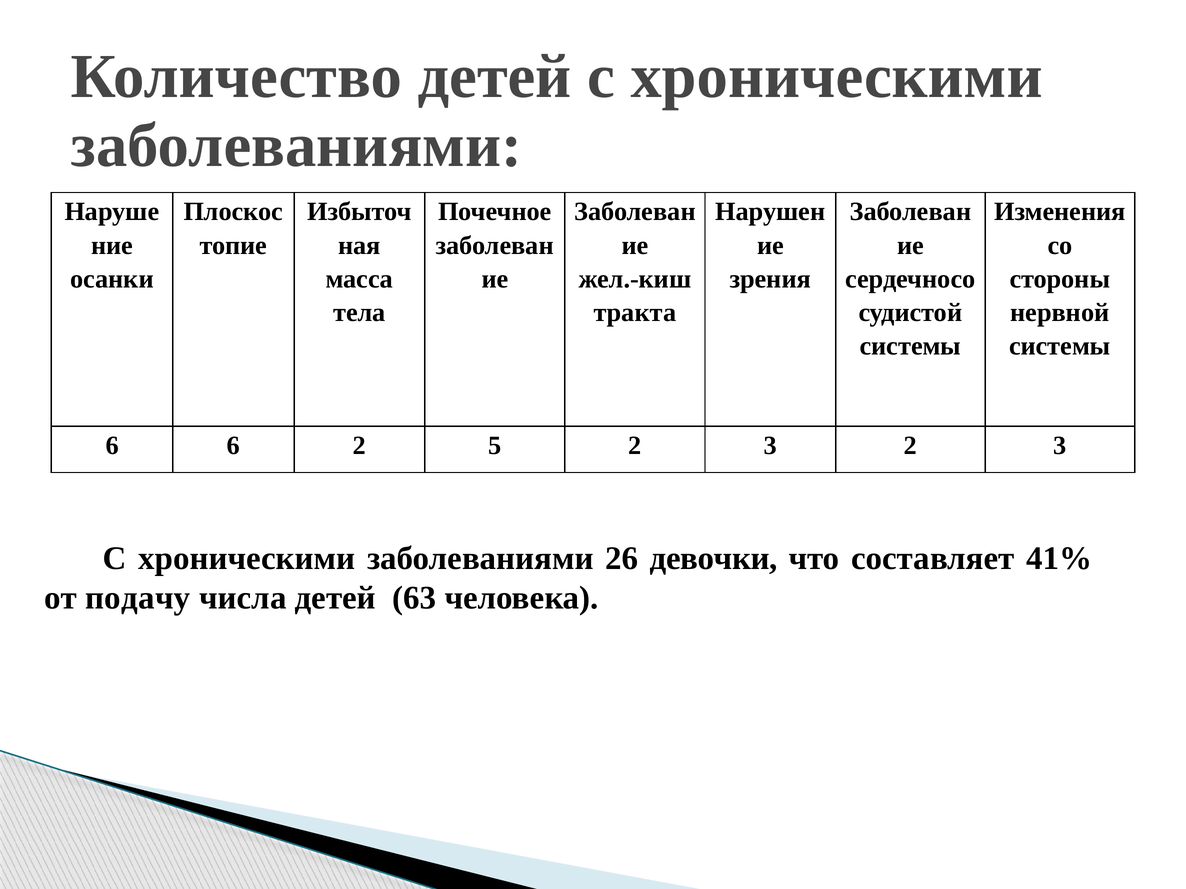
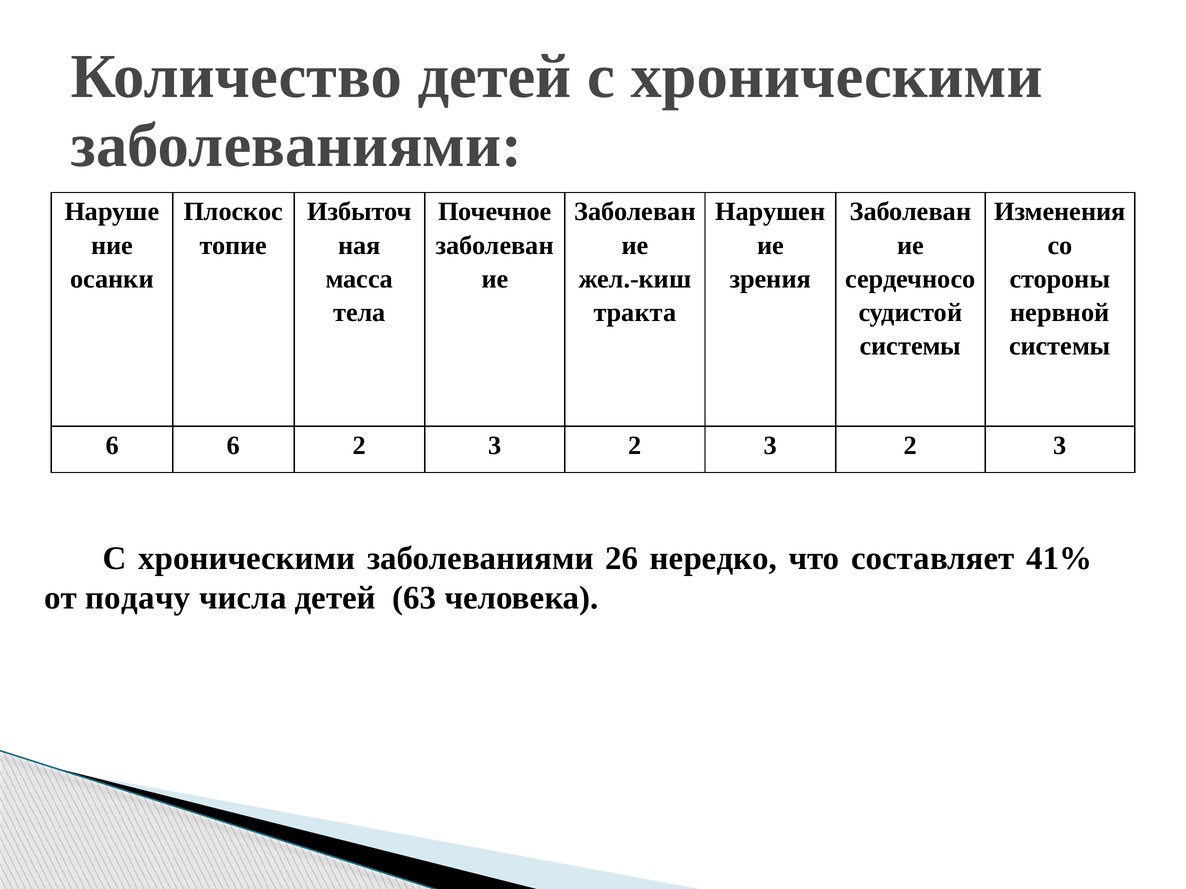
6 2 5: 5 -> 3 (495, 446)
девочки: девочки -> нередко (714, 559)
